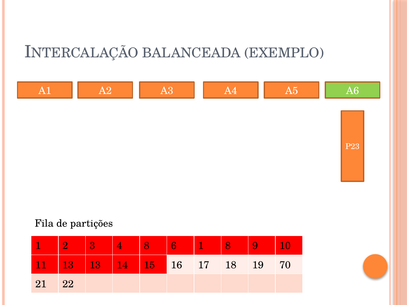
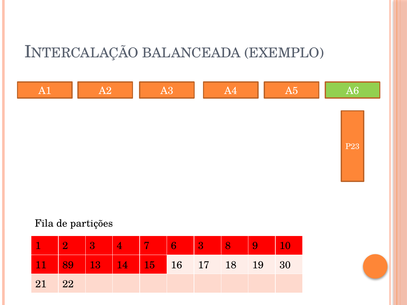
4 8: 8 -> 7 (147, 246)
6 1: 1 -> 3 (201, 246)
11 13: 13 -> 89 (68, 265)
70: 70 -> 30 (285, 265)
